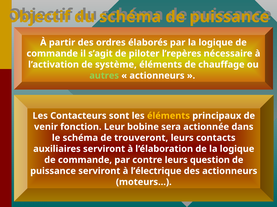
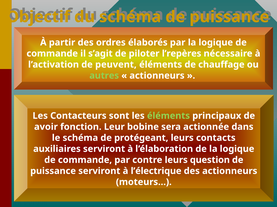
système: système -> peuvent (116, 65)
éléments colour: yellow -> light green (168, 116)
venir: venir -> avoir (46, 127)
trouveront: trouveront -> protégeant (141, 138)
